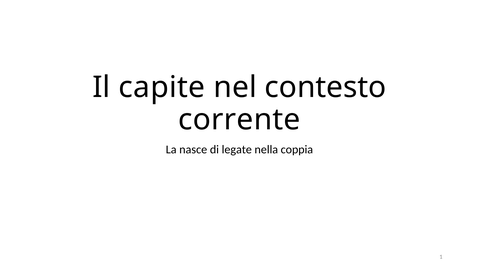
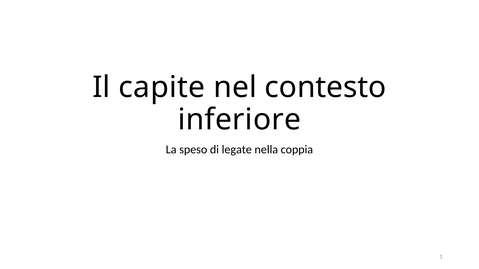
corrente: corrente -> inferiore (239, 120)
nasce: nasce -> speso (193, 150)
